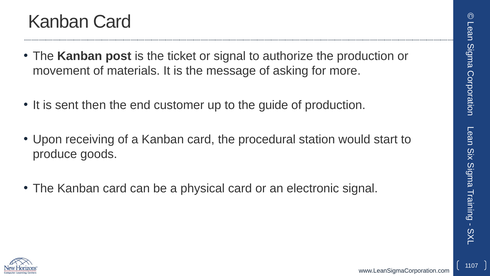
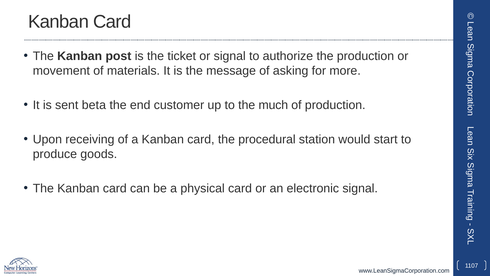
then: then -> beta (94, 105)
guide: guide -> much (273, 105)
